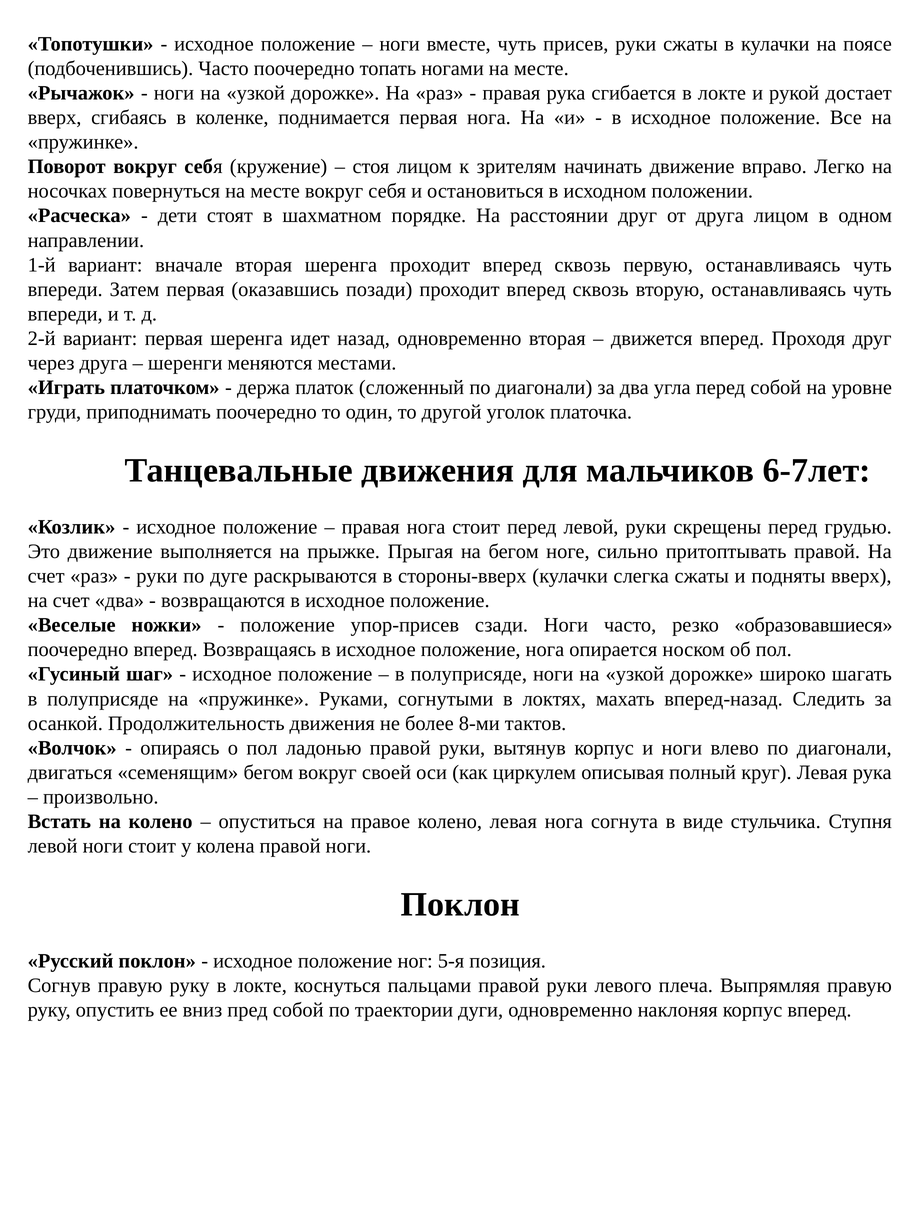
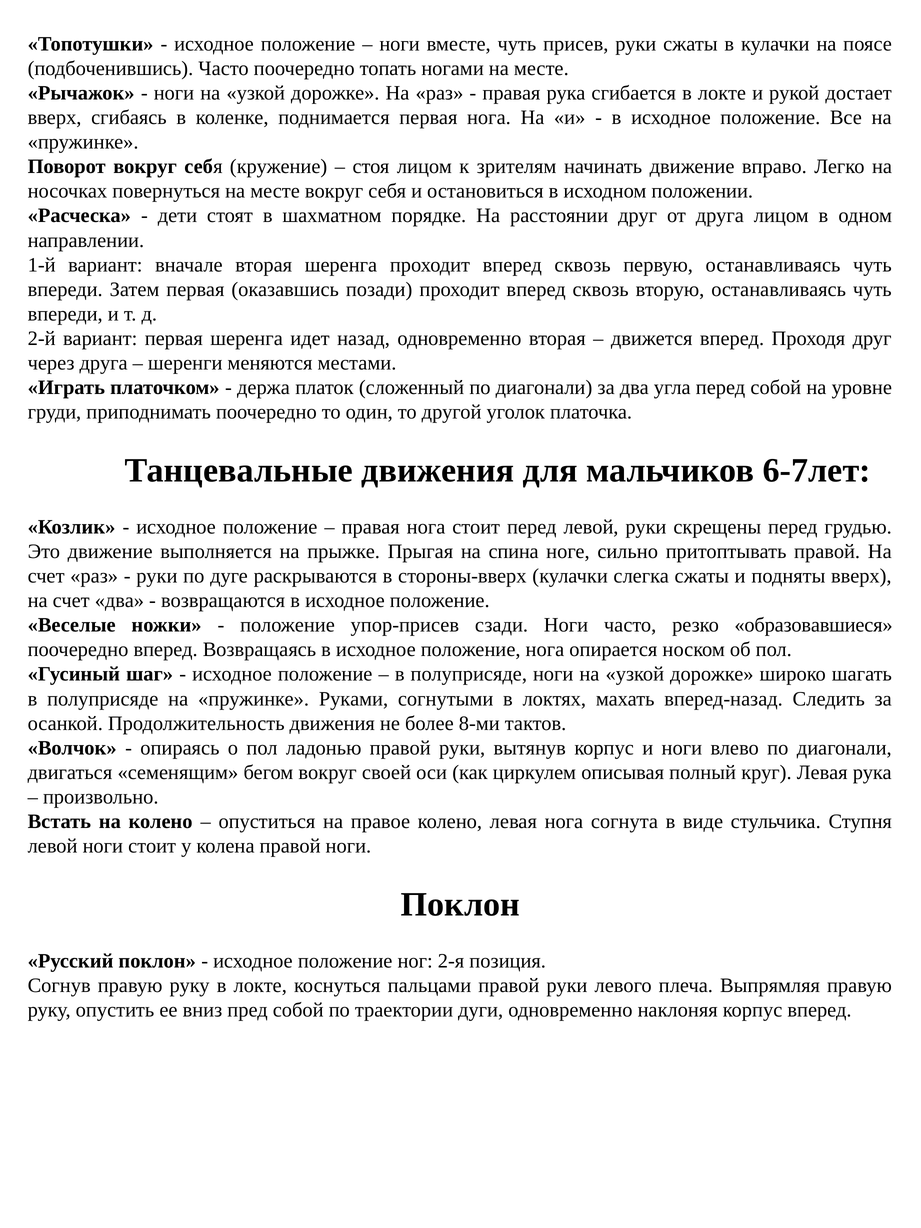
на бегом: бегом -> спина (514, 551)
5-я: 5-я -> 2-я (451, 961)
